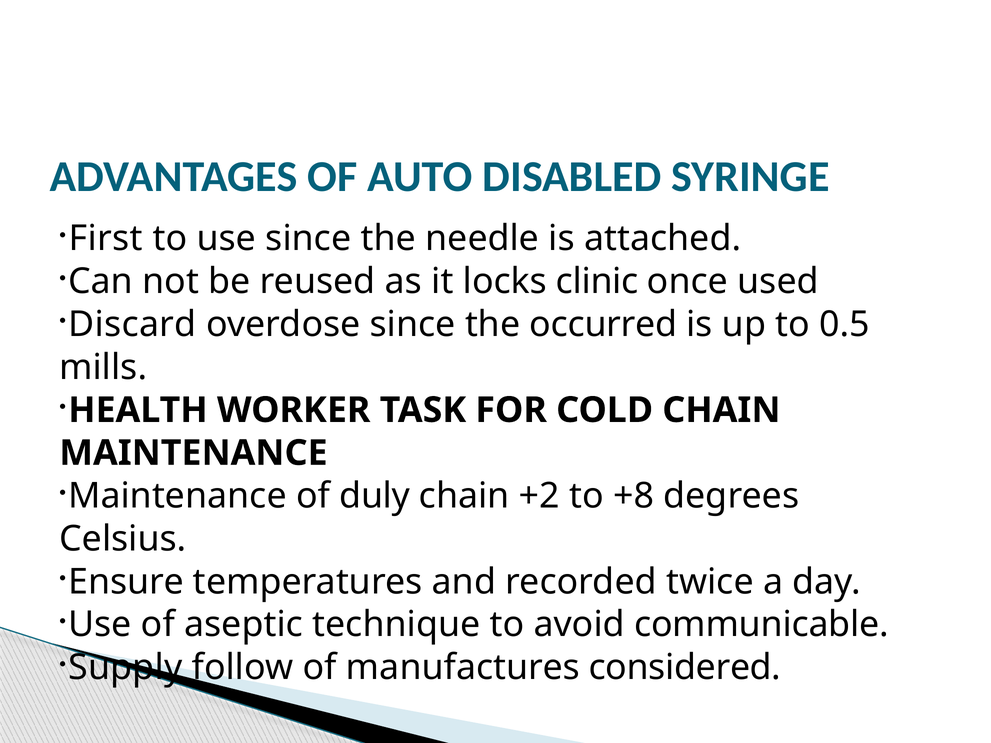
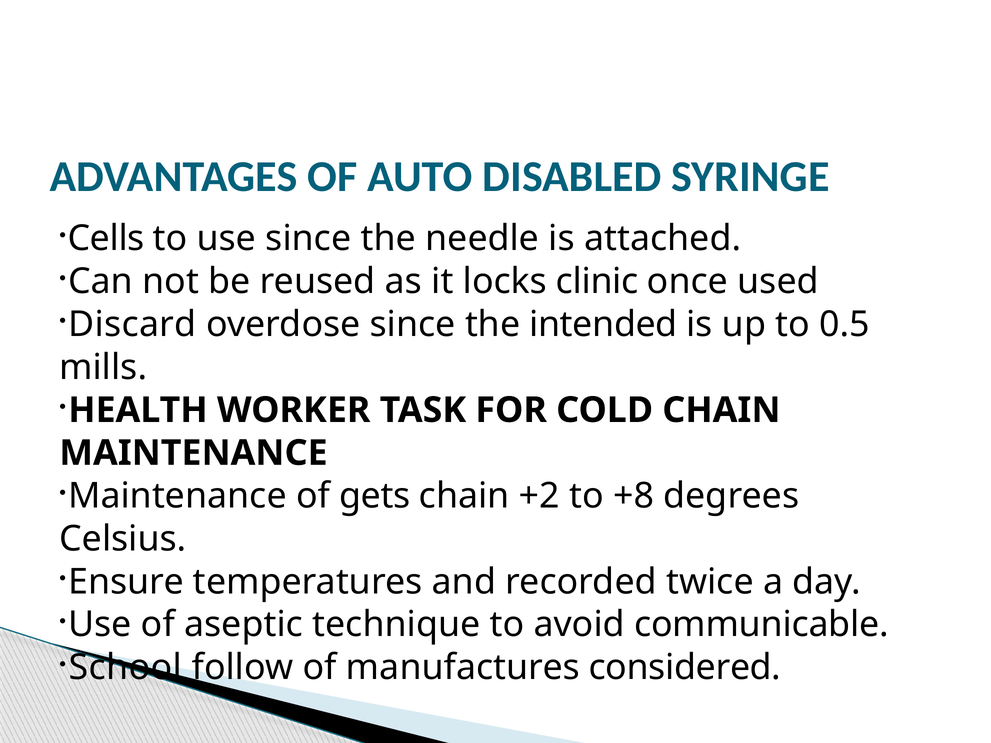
First: First -> Cells (106, 239)
occurred: occurred -> intended (603, 324)
duly: duly -> gets (375, 496)
Supply: Supply -> School (125, 668)
